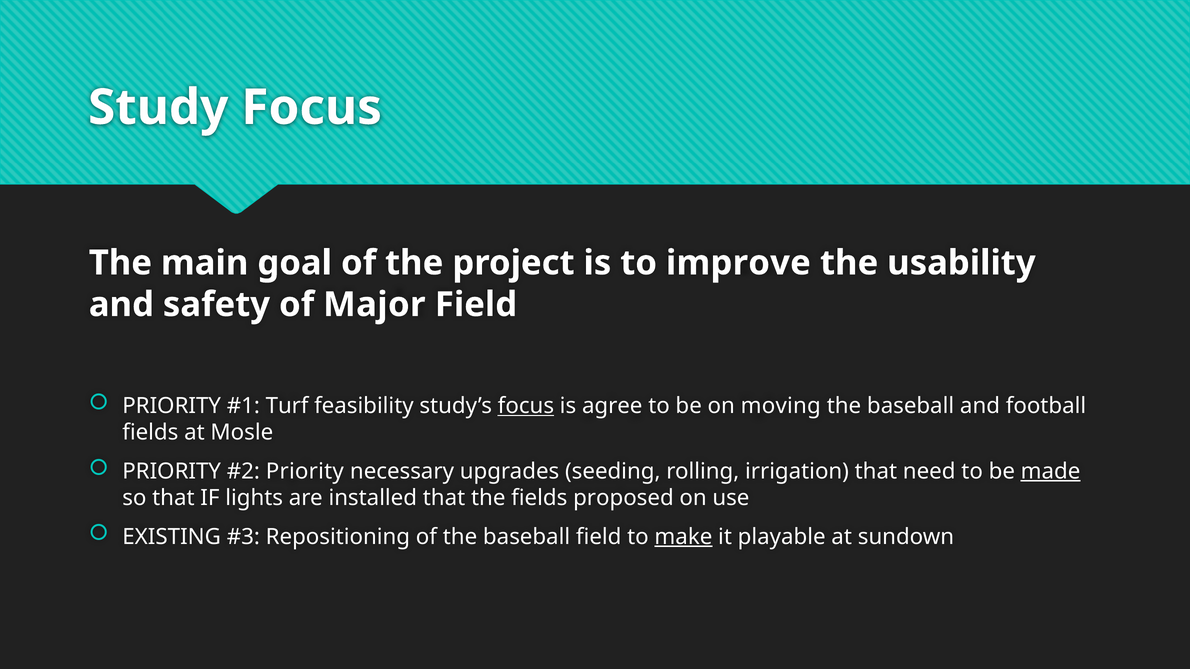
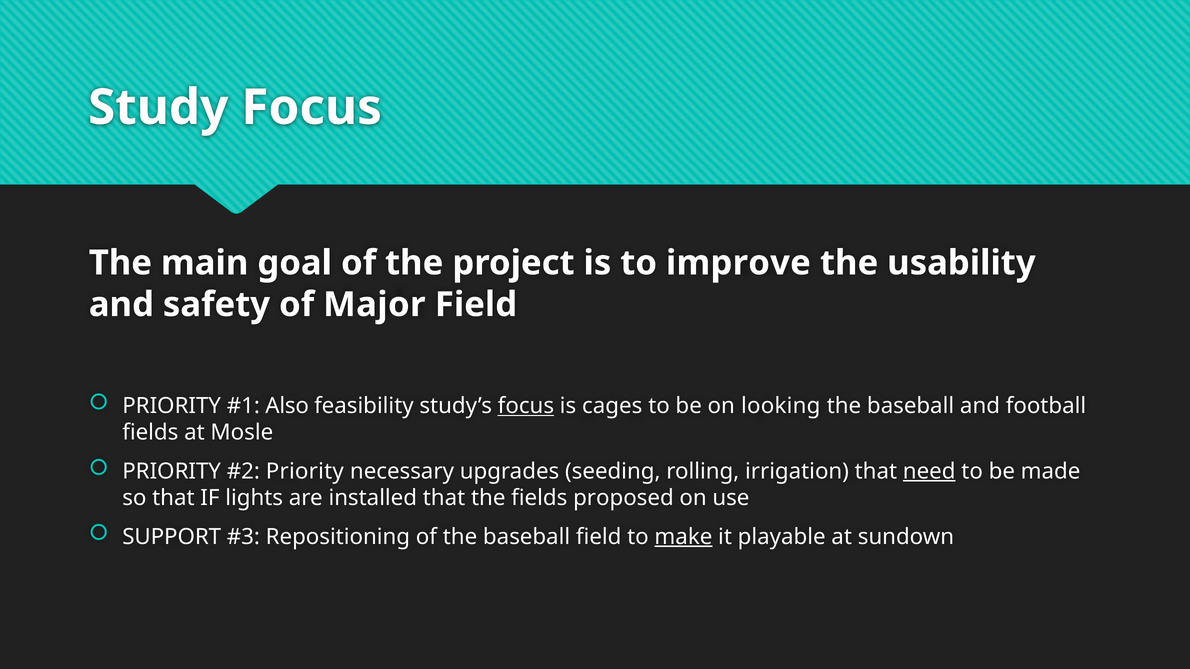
Turf: Turf -> Also (287, 406)
agree: agree -> cages (612, 406)
moving: moving -> looking (781, 406)
need underline: none -> present (929, 472)
made underline: present -> none (1051, 472)
EXISTING: EXISTING -> SUPPORT (172, 537)
